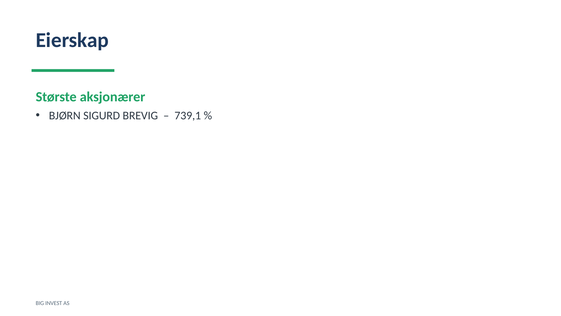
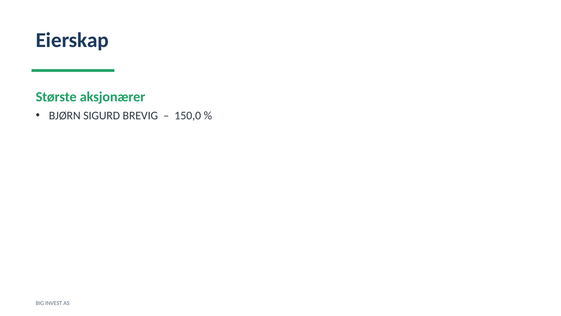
739,1: 739,1 -> 150,0 (188, 115)
